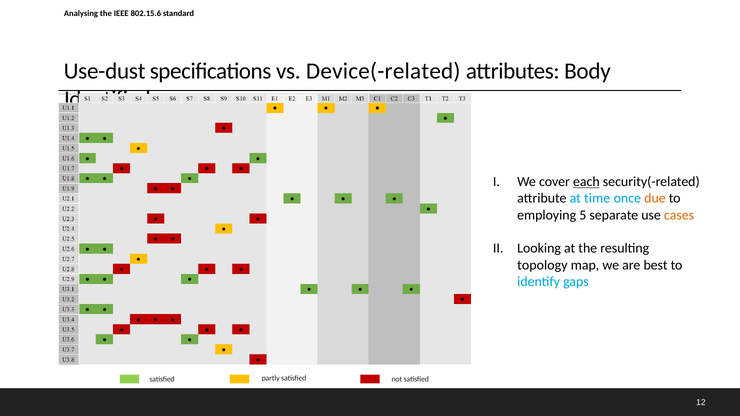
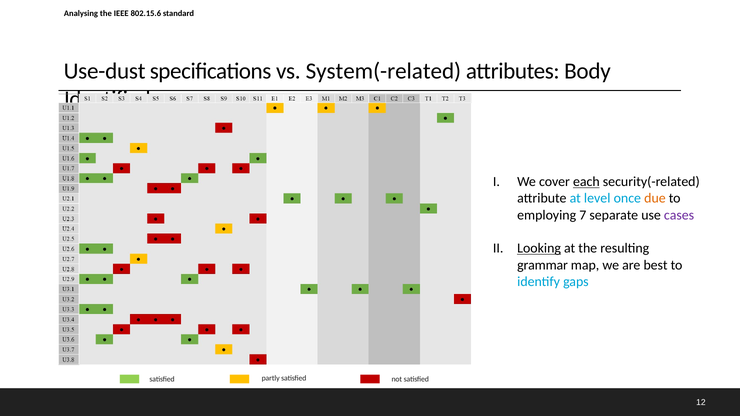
Device(-related: Device(-related -> System(-related (383, 71)
time: time -> level (597, 199)
5: 5 -> 7 (583, 215)
cases colour: orange -> purple (679, 215)
Looking underline: none -> present (539, 248)
topology: topology -> grammar (543, 265)
